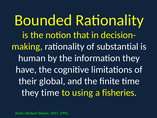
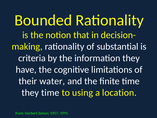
human: human -> criteria (32, 58)
global: global -> water (52, 81)
fisheries: fisheries -> location (119, 93)
